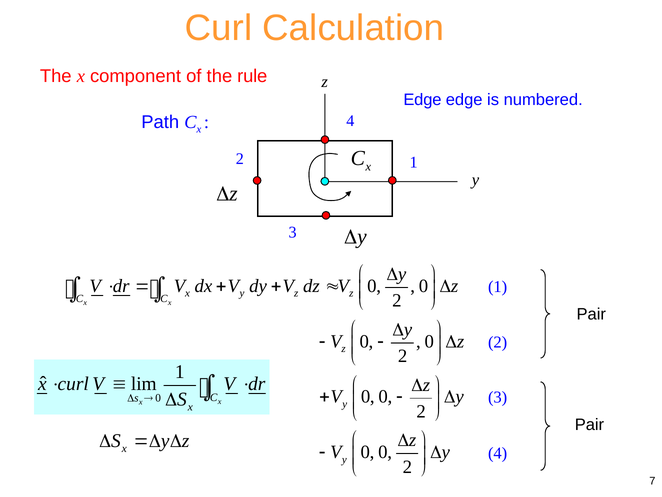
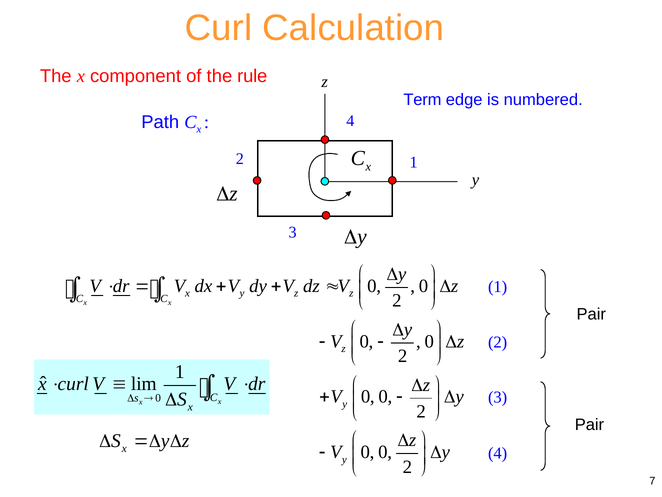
Edge: Edge -> Term (422, 100)
